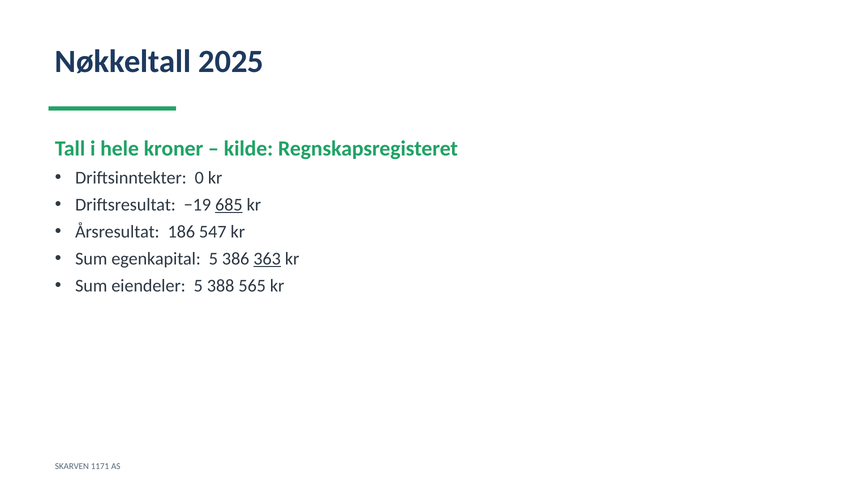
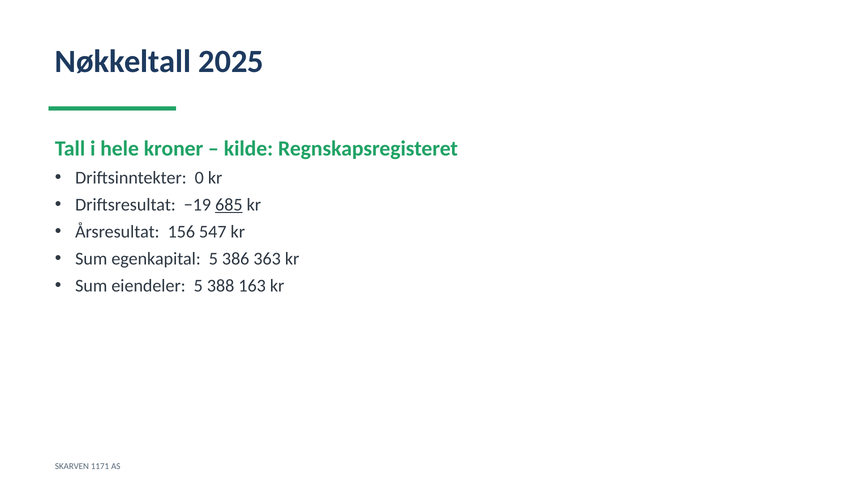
186: 186 -> 156 (181, 232)
363 underline: present -> none (267, 259)
565: 565 -> 163 (252, 286)
